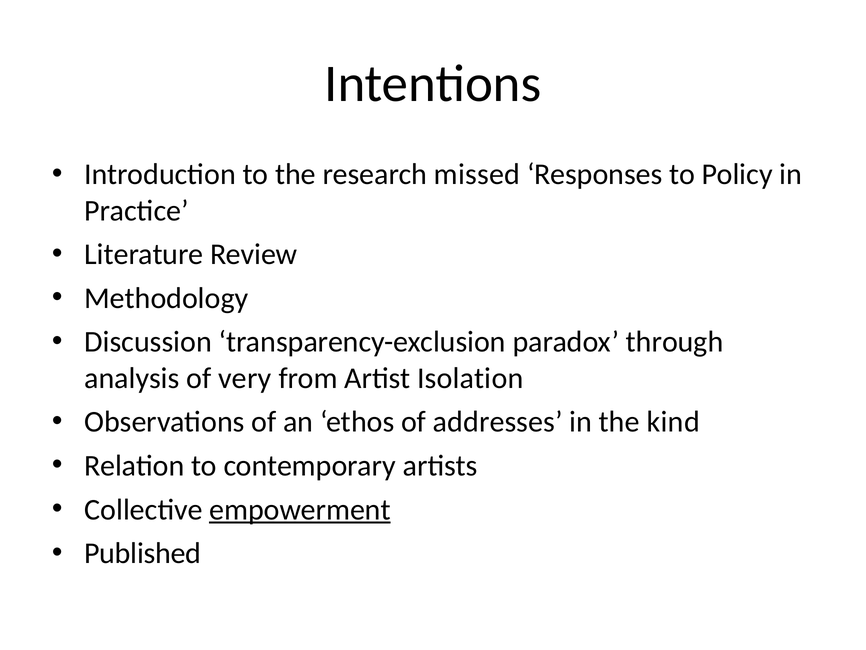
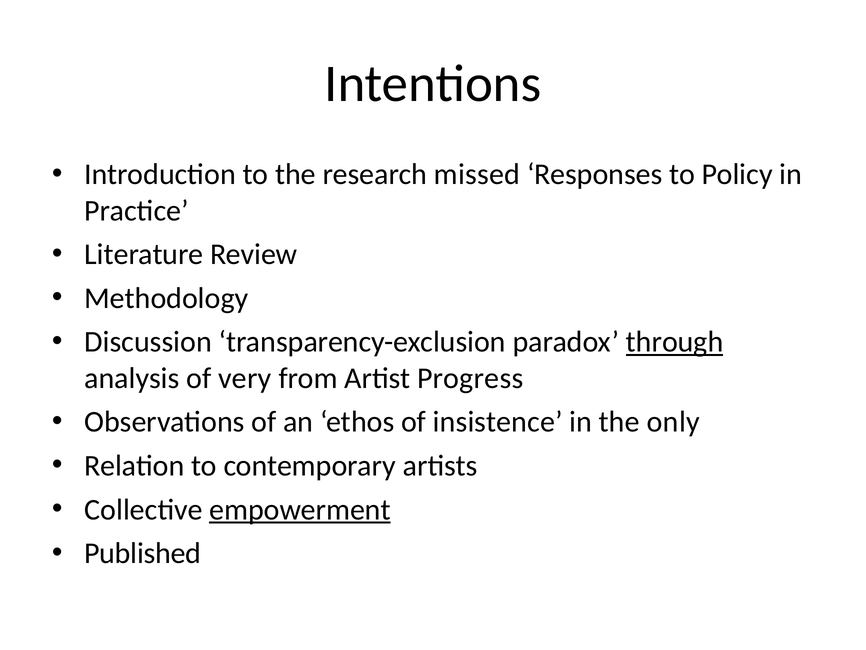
through underline: none -> present (675, 342)
Isolation: Isolation -> Progress (470, 378)
addresses: addresses -> insistence (498, 422)
kind: kind -> only (673, 422)
